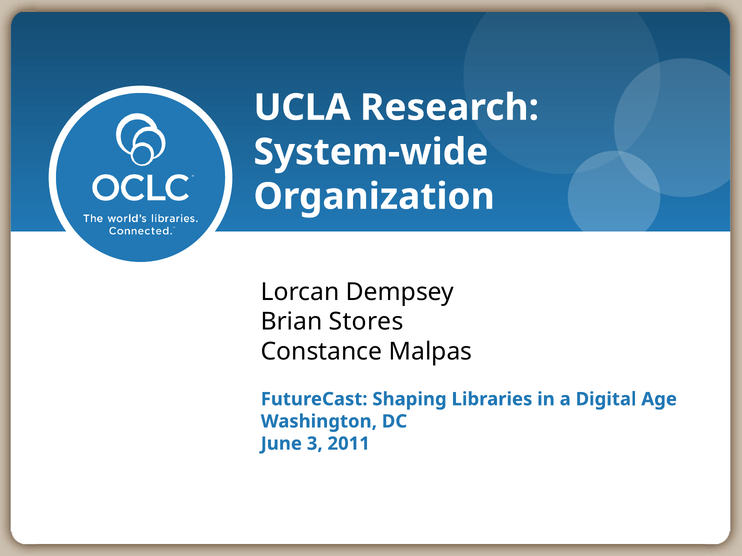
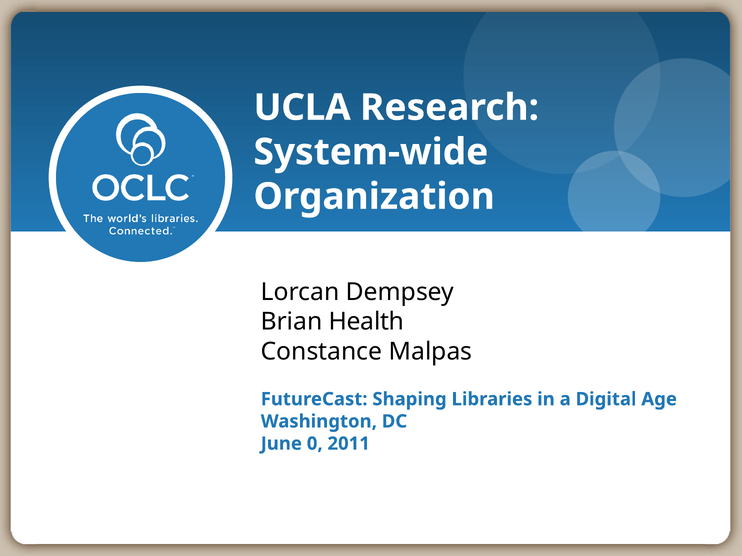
Stores: Stores -> Health (366, 322)
3: 3 -> 0 (315, 444)
